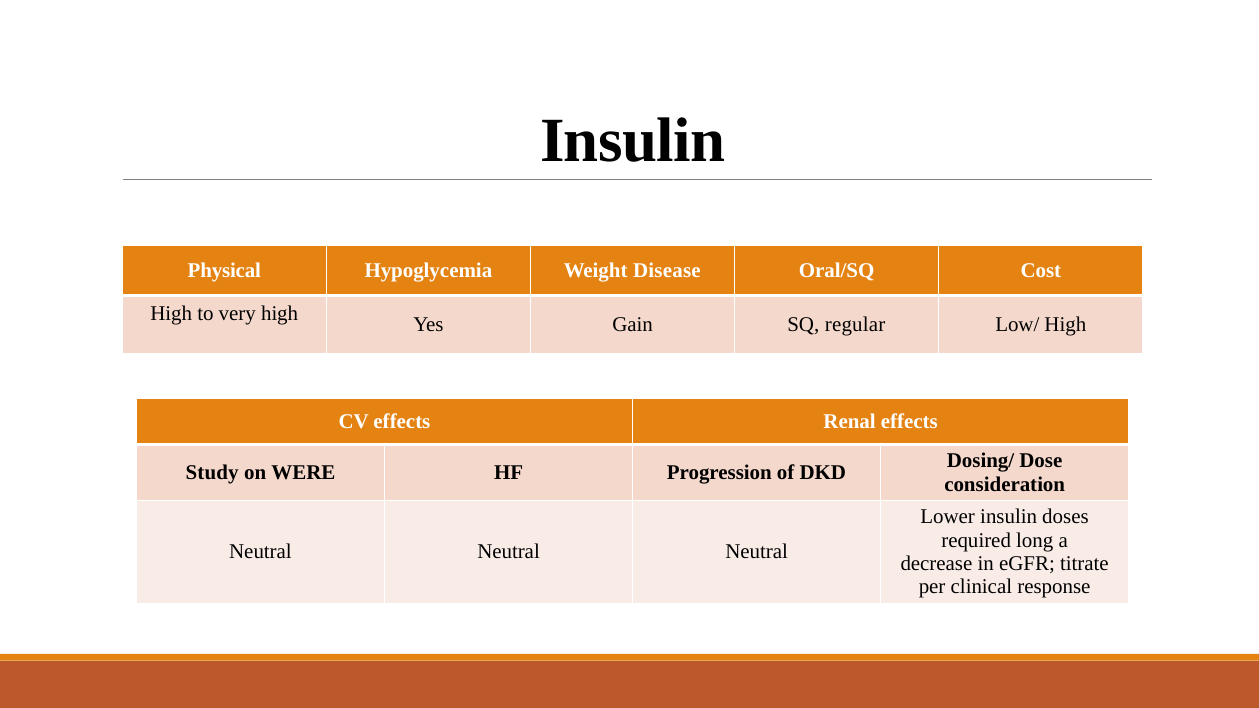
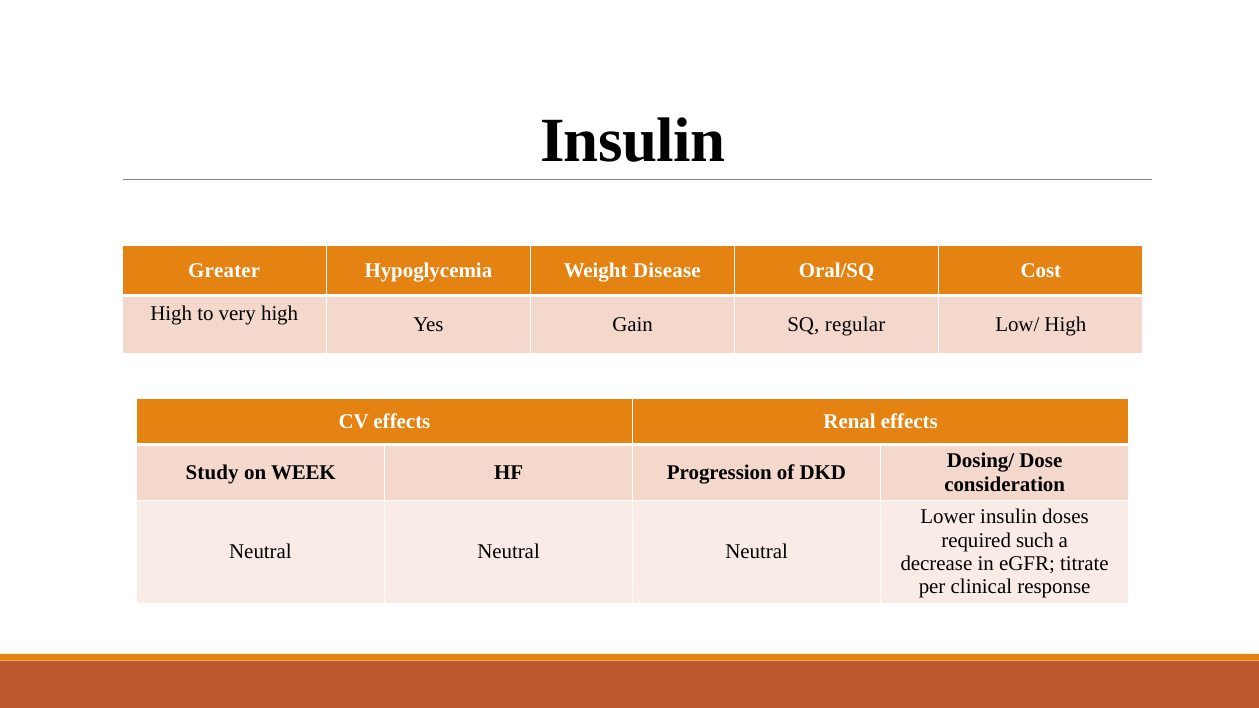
Physical: Physical -> Greater (224, 271)
WERE: WERE -> WEEK (303, 473)
long: long -> such (1035, 540)
